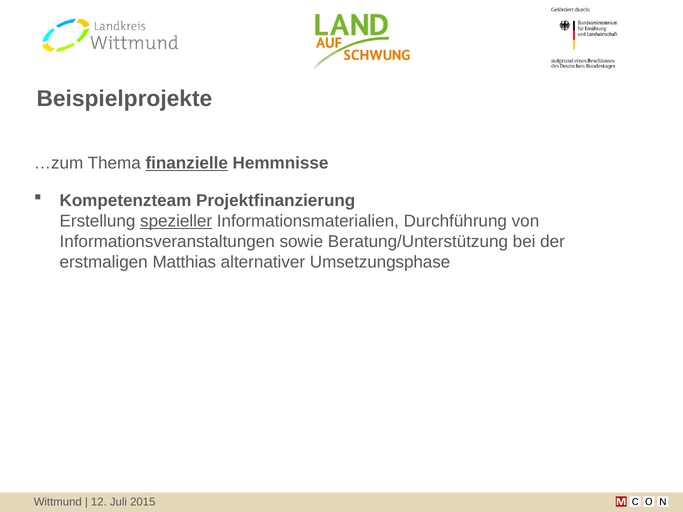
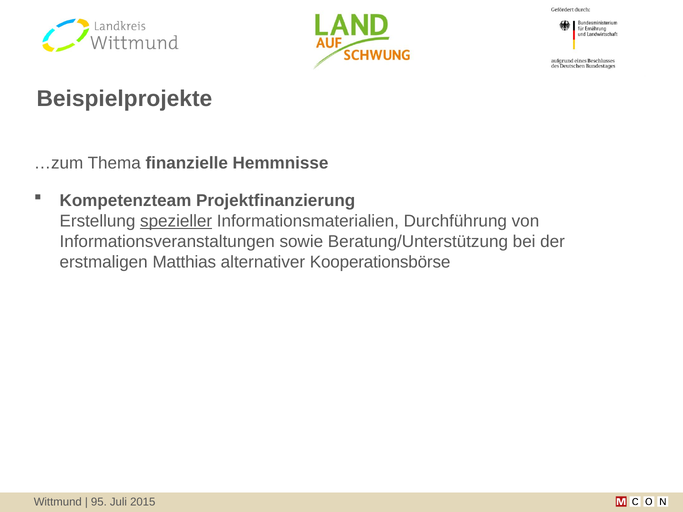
finanzielle underline: present -> none (187, 163)
Umsetzungsphase: Umsetzungsphase -> Kooperationsbörse (380, 262)
12: 12 -> 95 (99, 502)
